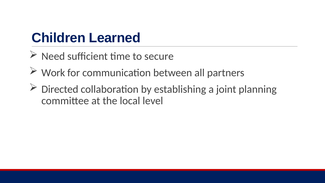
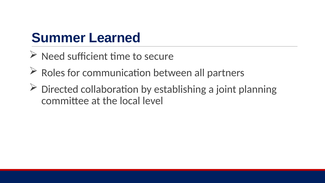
Children: Children -> Summer (59, 38)
Work: Work -> Roles (53, 73)
